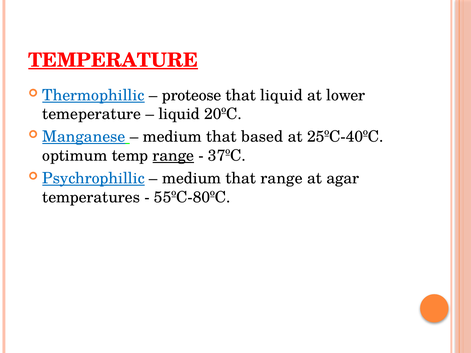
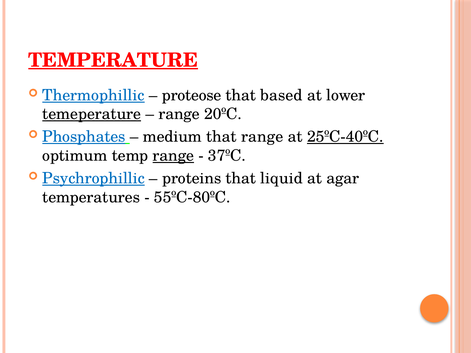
that liquid: liquid -> based (281, 95)
temeperature underline: none -> present (92, 114)
liquid: liquid -> range (179, 114)
Manganese: Manganese -> Phosphates (84, 137)
that based: based -> range (262, 137)
25ºC-40ºC underline: none -> present (345, 137)
medium: medium -> proteins (192, 179)
that range: range -> liquid (282, 179)
